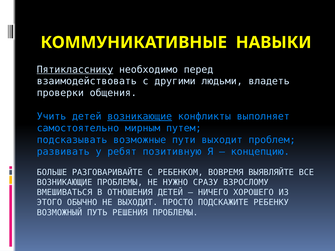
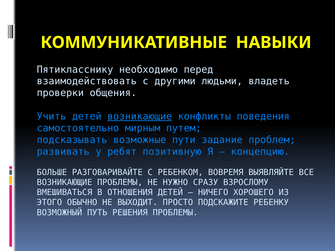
Пятикласснику underline: present -> none (75, 70)
выполняет: выполняет -> поведения (263, 117)
пути выходит: выходит -> задание (222, 140)
